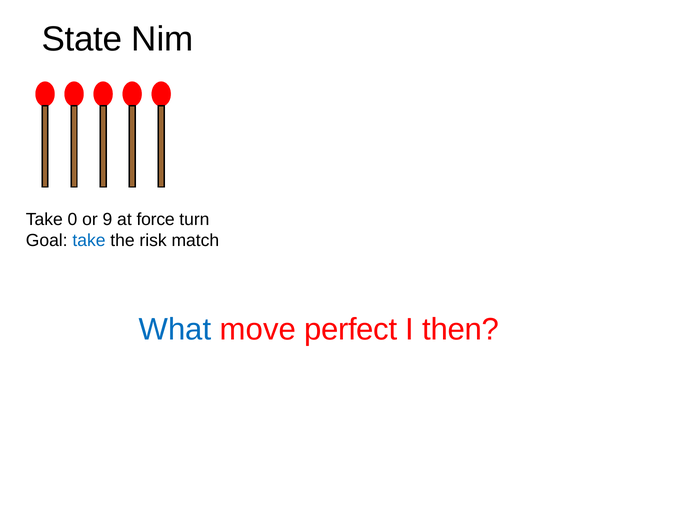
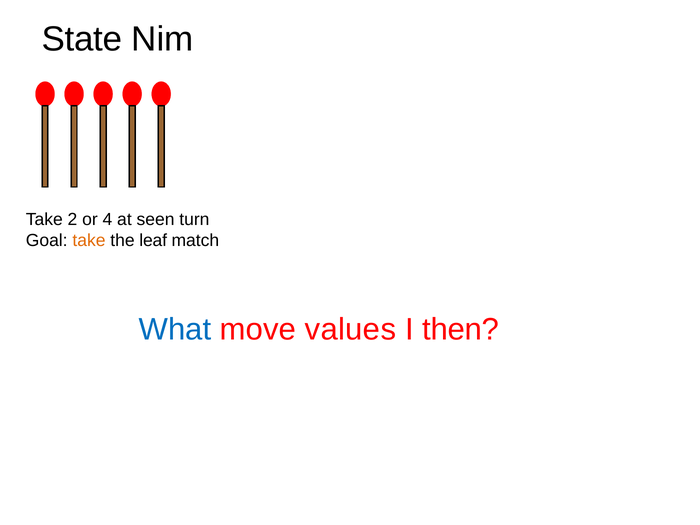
0: 0 -> 2 (72, 220)
9: 9 -> 4 (107, 220)
force: force -> seen (156, 220)
take colour: blue -> orange (89, 241)
risk: risk -> leaf (153, 241)
perfect: perfect -> values (350, 330)
